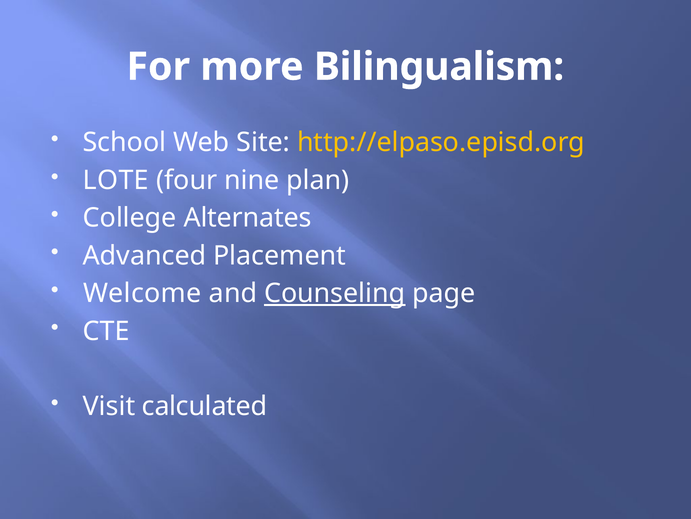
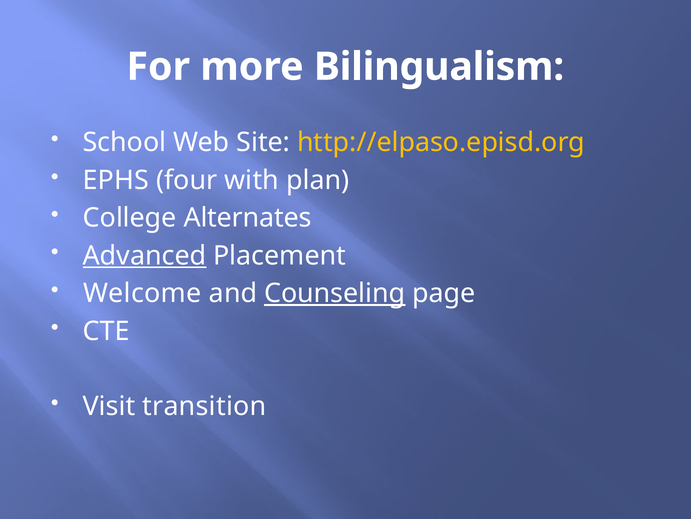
LOTE: LOTE -> EPHS (116, 180)
nine: nine -> with (252, 180)
Advanced underline: none -> present (145, 255)
calculated: calculated -> transition (204, 406)
